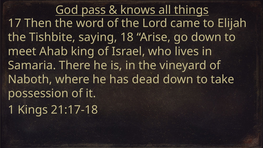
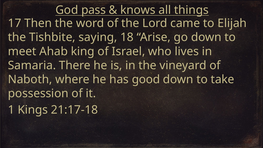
dead: dead -> good (146, 79)
